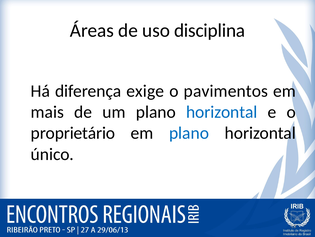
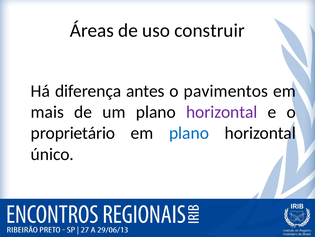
disciplina: disciplina -> construir (210, 30)
exige: exige -> antes (145, 91)
horizontal colour: blue -> purple (222, 112)
